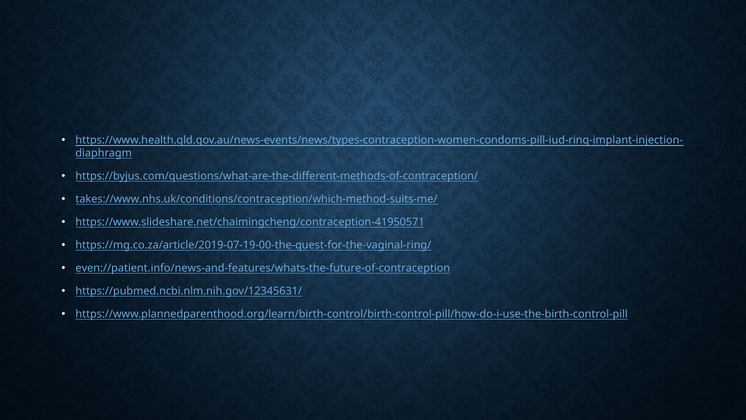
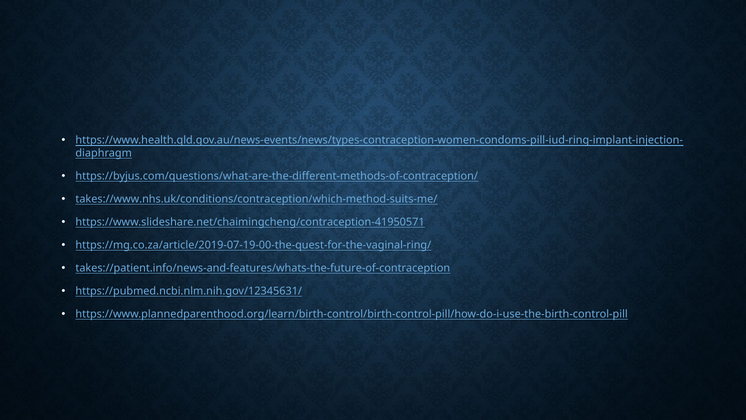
even://patient.info/news-and-features/whats-the-future-of-contraception: even://patient.info/news-and-features/whats-the-future-of-contraception -> takes://patient.info/news-and-features/whats-the-future-of-contraception (263, 268)
